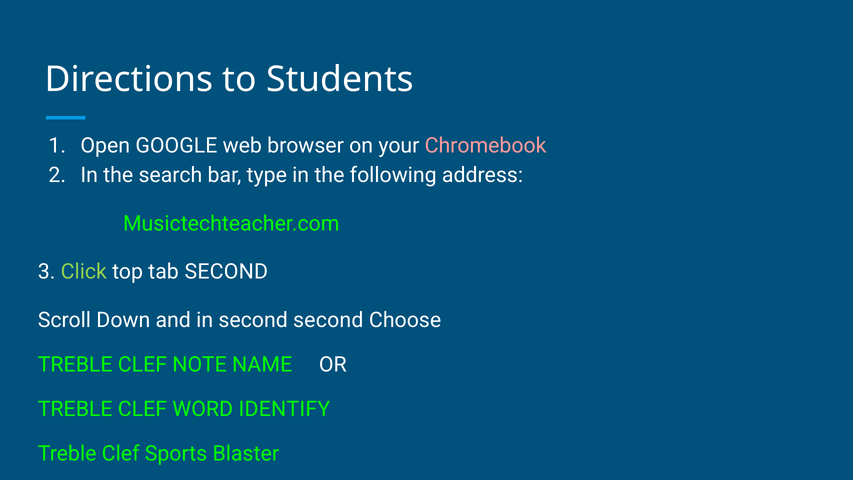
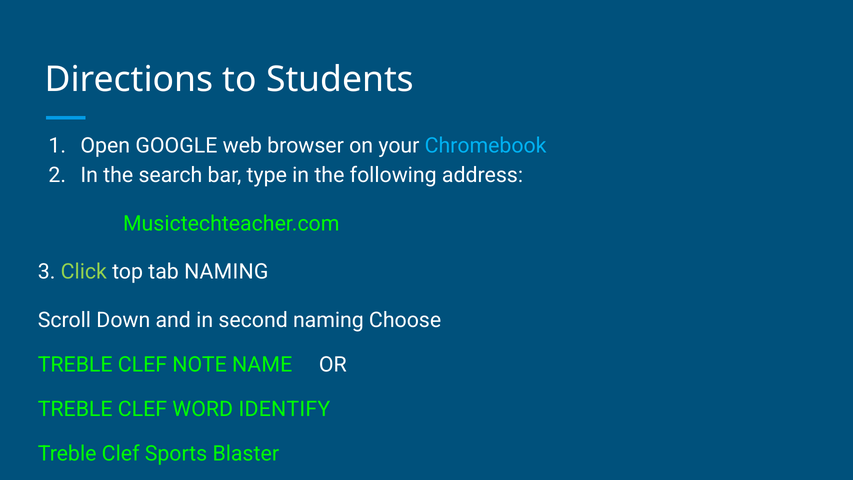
Chromebook colour: pink -> light blue (486, 146)
tab SECOND: SECOND -> NAMING (226, 272)
second second: second -> naming (328, 320)
